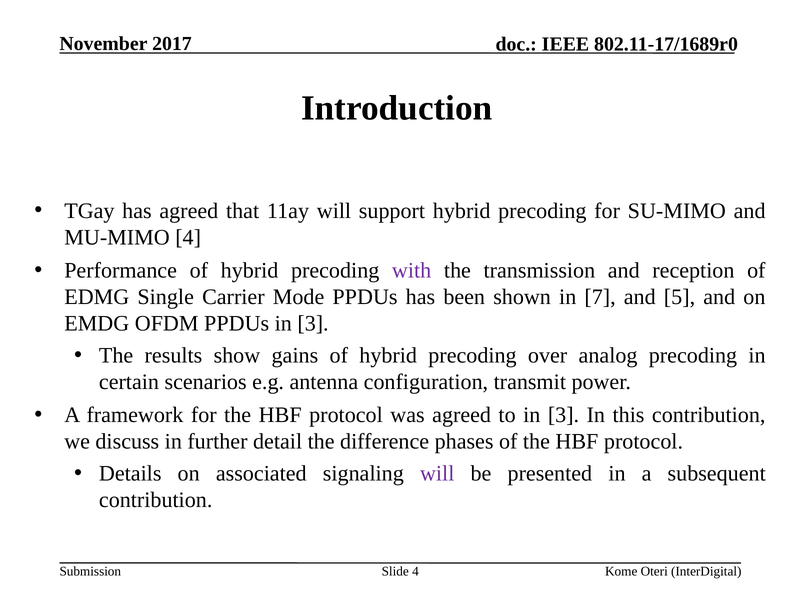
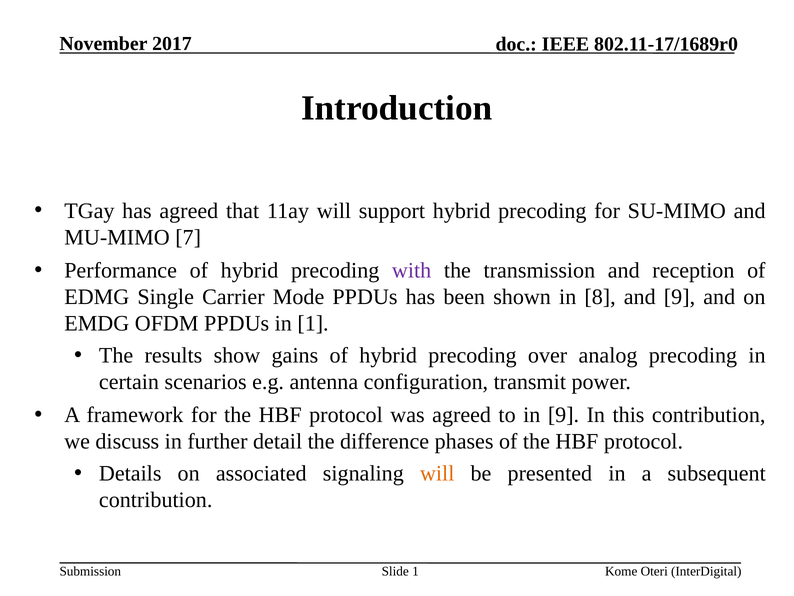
MU-MIMO 4: 4 -> 7 (188, 237)
7: 7 -> 8 (600, 297)
and 5: 5 -> 9 (680, 297)
PPDUs in 3: 3 -> 1 (313, 323)
to in 3: 3 -> 9 (564, 415)
will colour: purple -> orange (437, 473)
Slide 4: 4 -> 1 (415, 571)
